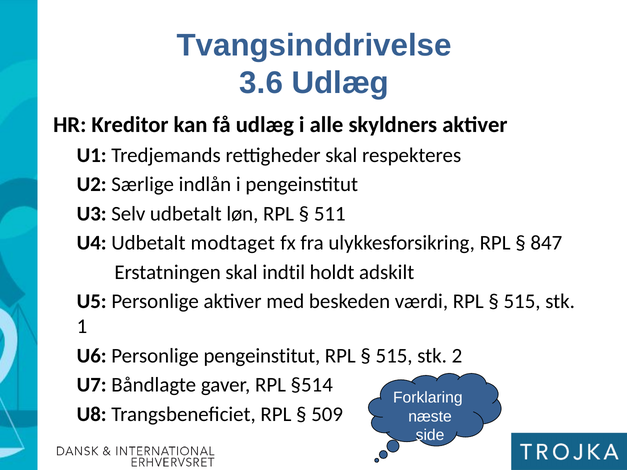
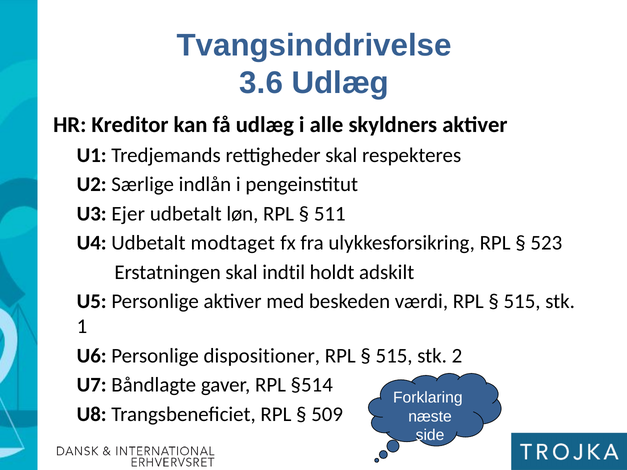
Selv: Selv -> Ejer (128, 214)
847: 847 -> 523 (546, 243)
Personlige pengeinstitut: pengeinstitut -> dispositioner (262, 356)
